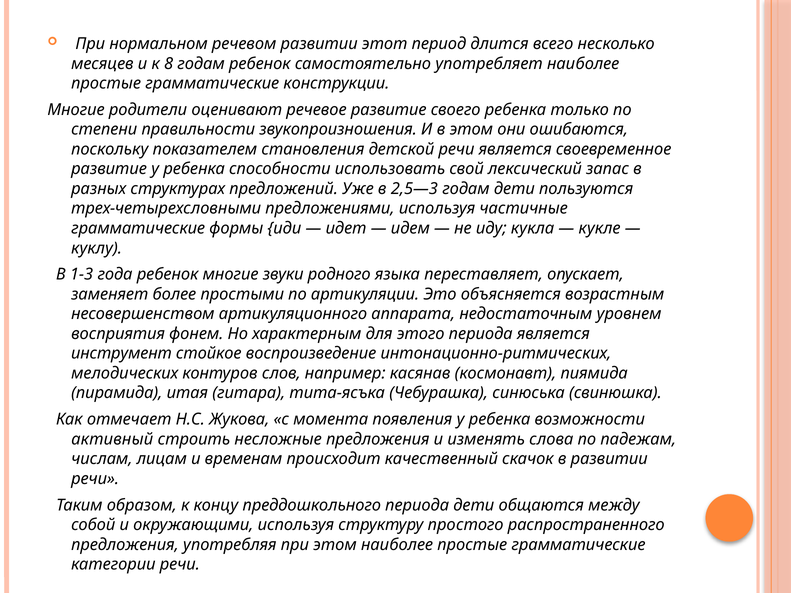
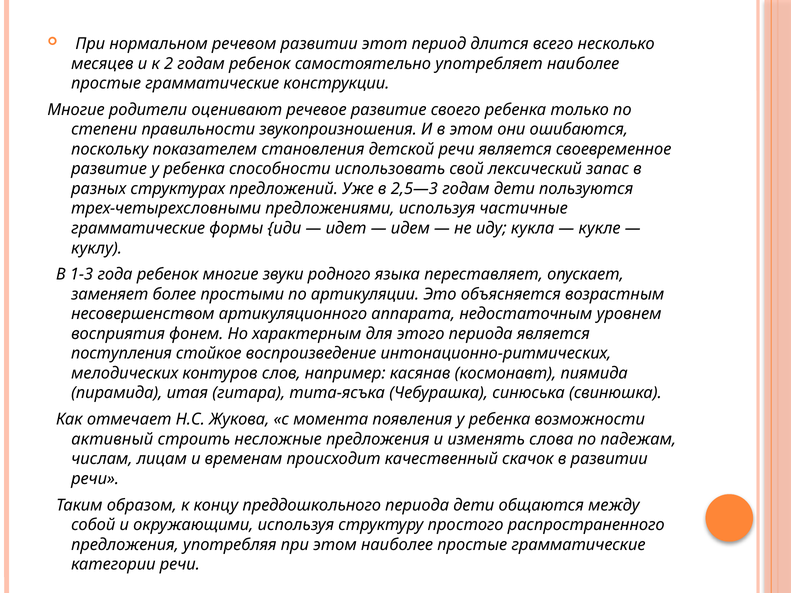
8: 8 -> 2 (169, 64)
инструмент: инструмент -> поступления (121, 354)
